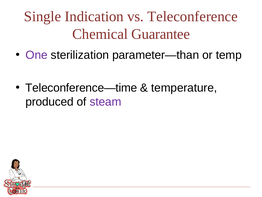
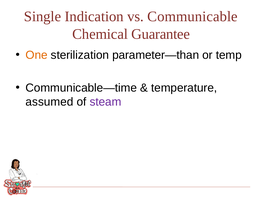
Teleconference: Teleconference -> Communicable (193, 17)
One colour: purple -> orange (37, 55)
Teleconference—time: Teleconference—time -> Communicable—time (81, 88)
produced: produced -> assumed (49, 102)
